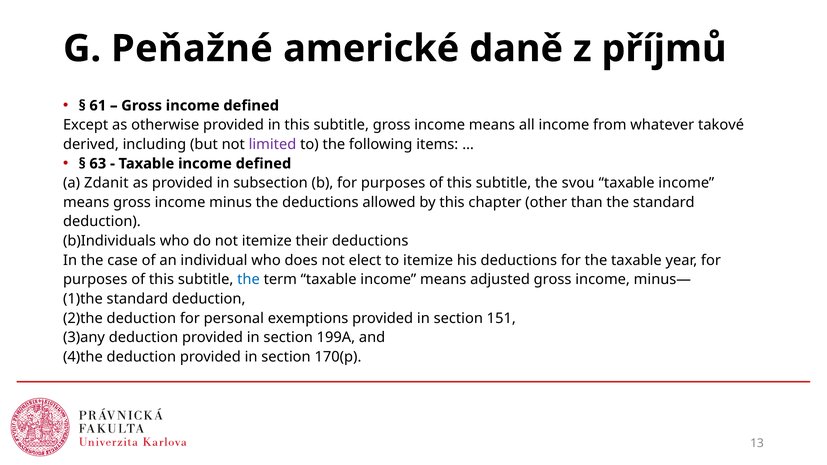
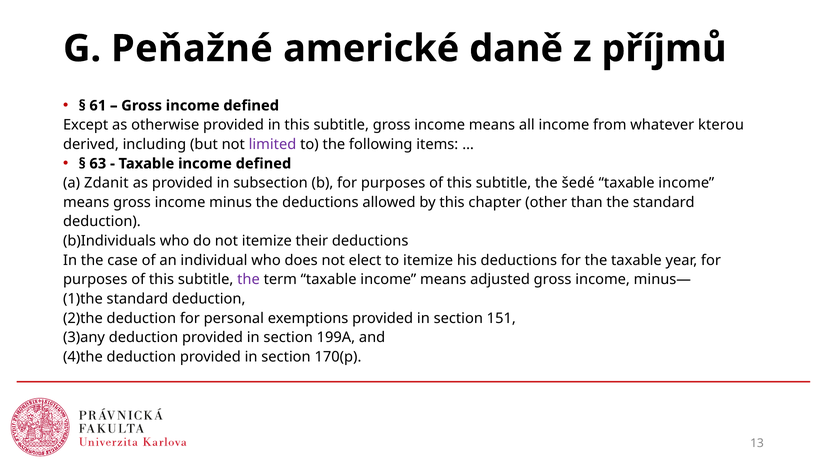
takové: takové -> kterou (721, 125)
svou: svou -> šedé (578, 183)
the colour: blue -> purple (248, 280)
